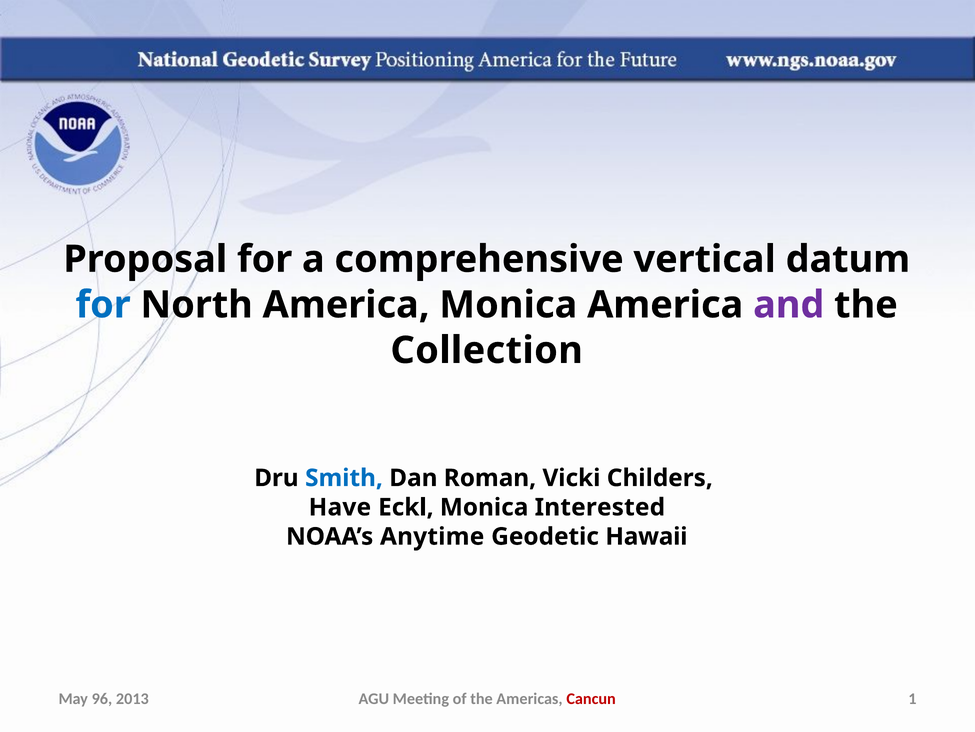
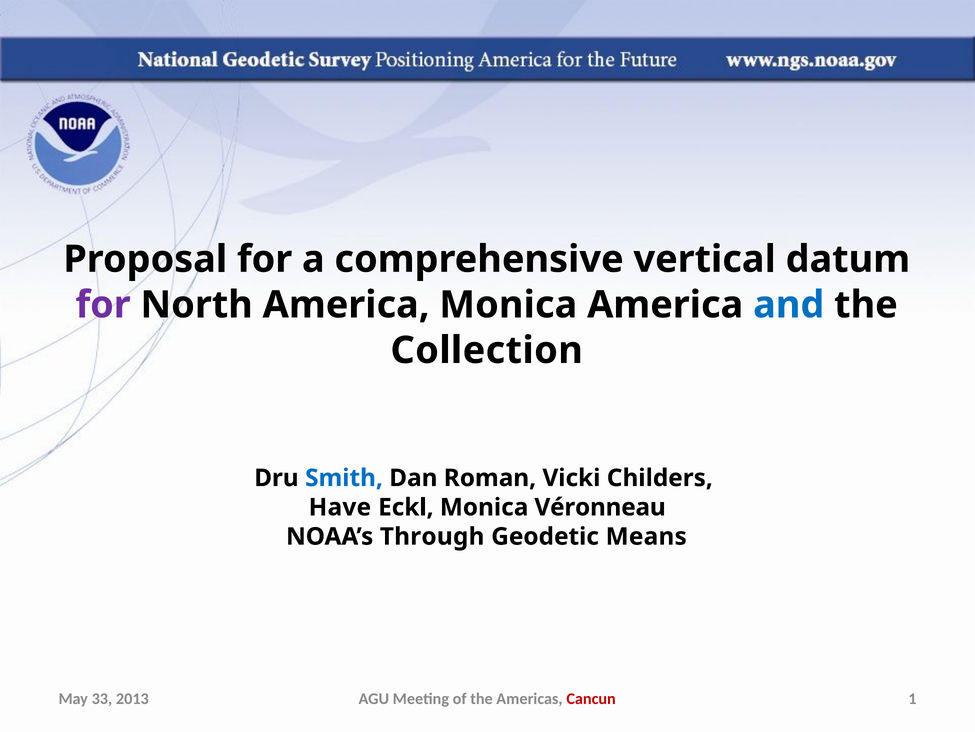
for colour: blue -> purple (103, 305)
and colour: purple -> blue (789, 305)
Interested: Interested -> Véronneau (600, 507)
Anytime: Anytime -> Through (432, 536)
Hawaii: Hawaii -> Means (646, 536)
96: 96 -> 33 (102, 698)
